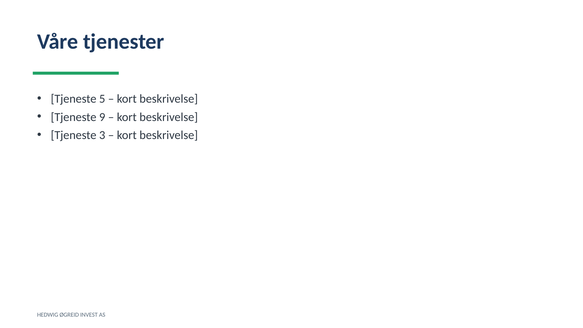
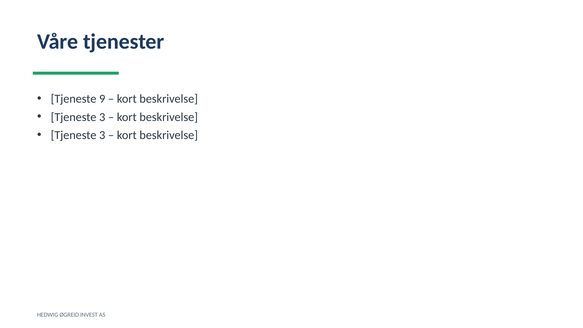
5: 5 -> 9 (102, 99)
9: 9 -> 3 (102, 117)
